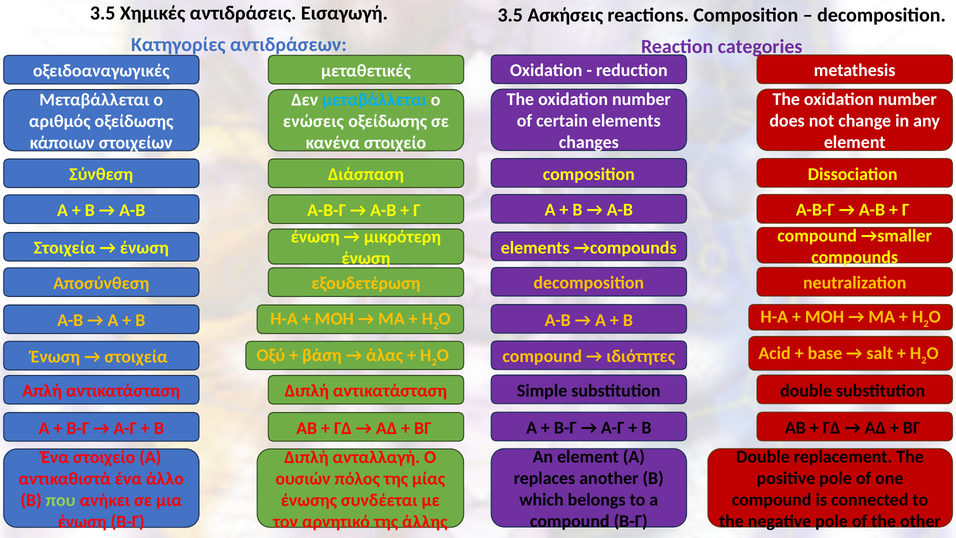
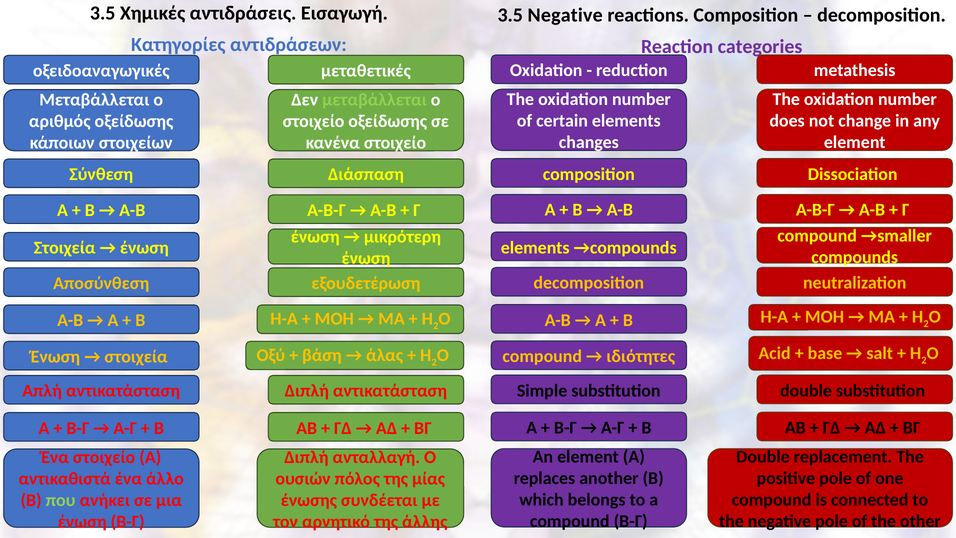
3.5 Ασκήσεις: Ασκήσεις -> Negative (565, 15)
μεταβάλλεται colour: light blue -> light green (374, 100)
ενώσεις: ενώσεις -> στοιχείο (314, 121)
